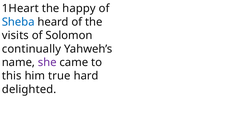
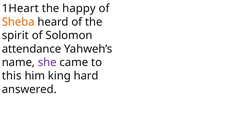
Sheba colour: blue -> orange (18, 22)
visits: visits -> spirit (15, 36)
continually: continually -> attendance (32, 49)
true: true -> king (59, 76)
delighted: delighted -> answered (29, 90)
